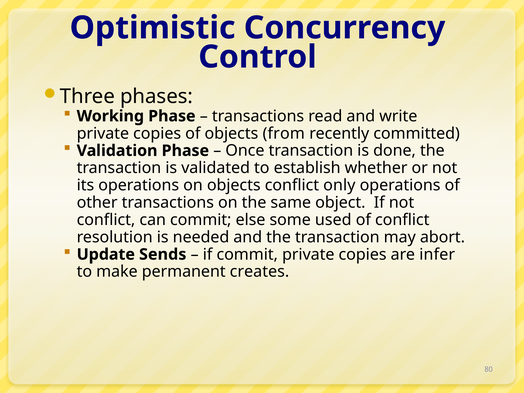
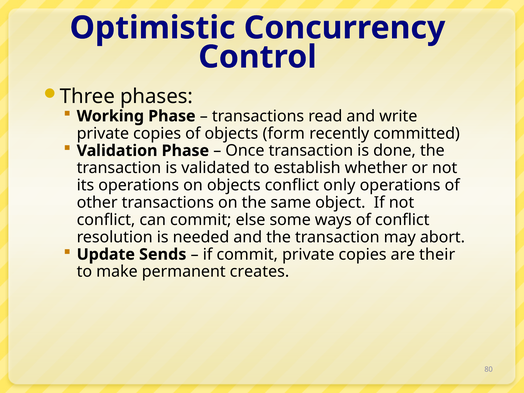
from: from -> form (284, 133)
used: used -> ways (333, 220)
infer: infer -> their (437, 254)
